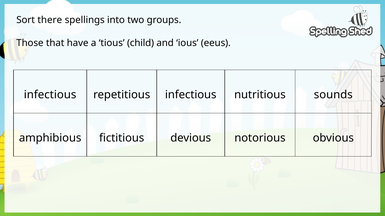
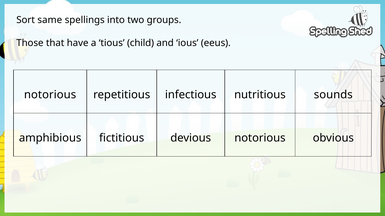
there: there -> same (50, 20)
infectious: infectious -> notorious (50, 95)
